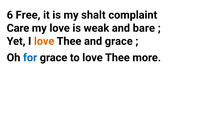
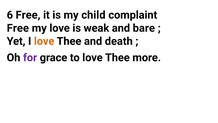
shalt: shalt -> child (93, 15)
Care: Care -> Free (18, 28)
and grace: grace -> death (119, 41)
for colour: blue -> purple (30, 57)
